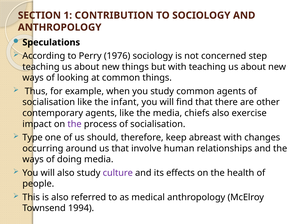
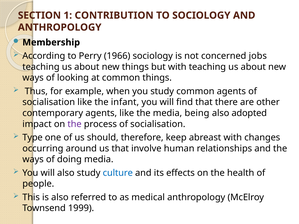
Speculations: Speculations -> Membership (51, 42)
1976: 1976 -> 1966 (117, 56)
step: step -> jobs (258, 56)
chiefs: chiefs -> being (197, 113)
exercise: exercise -> adopted (249, 113)
culture colour: purple -> blue (118, 173)
1994: 1994 -> 1999 (81, 208)
